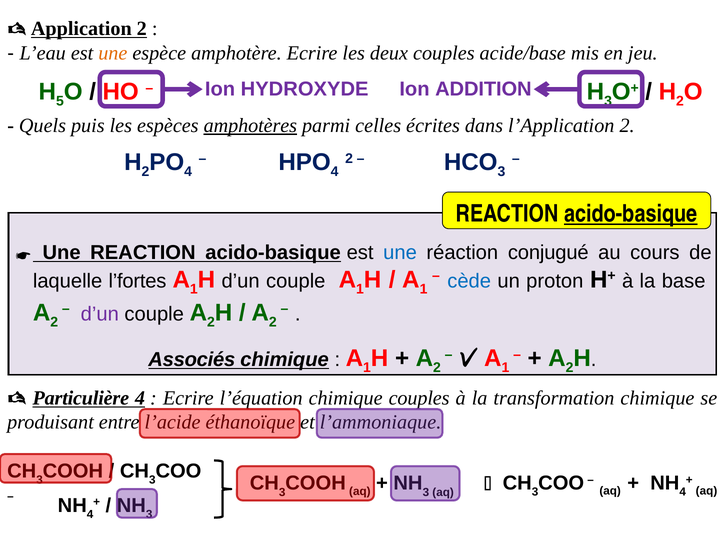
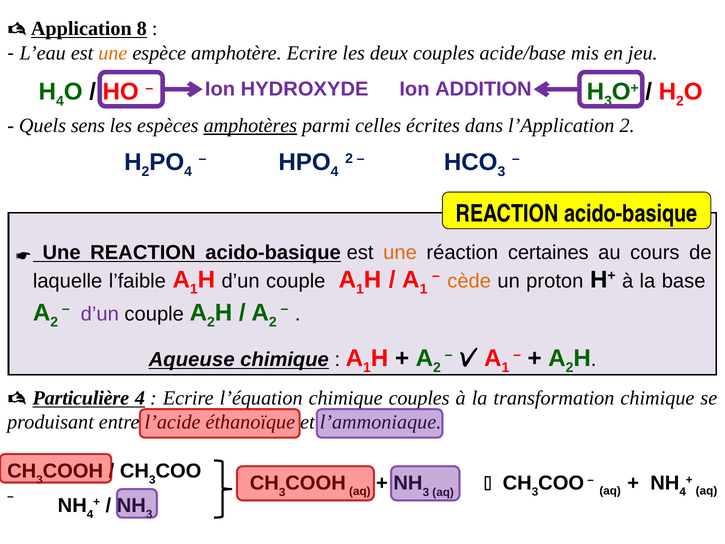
Application 2: 2 -> 8 (142, 29)
5: 5 -> 4 (60, 101)
puis: puis -> sens (88, 125)
acido-basique underline: present -> none (631, 214)
une colour: blue -> orange (400, 253)
conjugué: conjugué -> certaines (548, 253)
cède colour: blue -> orange (469, 281)
l’fortes: l’fortes -> l’faible (137, 281)
Associés: Associés -> Aqueuse (192, 360)
